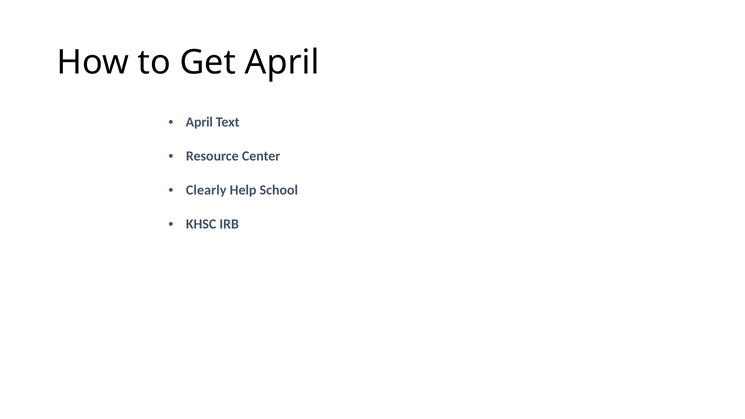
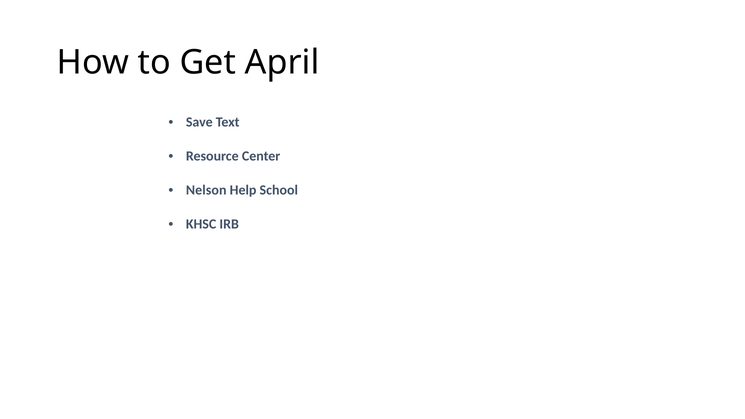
April: April -> Save (199, 122)
Clearly: Clearly -> Nelson (206, 190)
